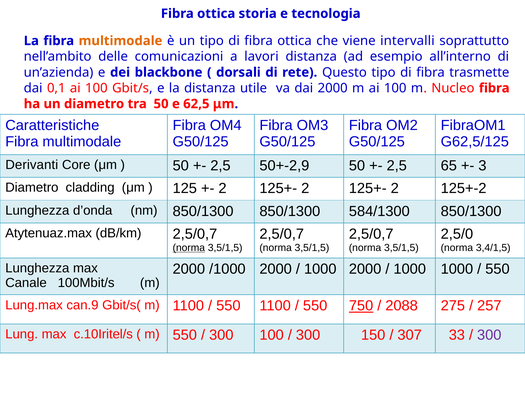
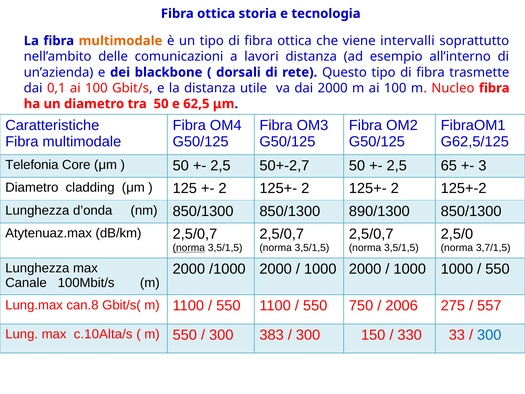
Derivanti: Derivanti -> Telefonia (32, 165)
50+-2,9: 50+-2,9 -> 50+-2,7 (284, 165)
584/1300: 584/1300 -> 890/1300 (379, 211)
3,4/1,5: 3,4/1,5 -> 3,7/1,5 (493, 248)
can.9: can.9 -> can.8 (82, 305)
750 underline: present -> none (361, 306)
2088: 2088 -> 2006 (402, 306)
257: 257 -> 557 (489, 306)
c.10Iritel/s: c.10Iritel/s -> c.10Alta/s (103, 334)
300 100: 100 -> 383 (272, 335)
307: 307 -> 330 (410, 335)
300 colour: purple -> blue (489, 335)
